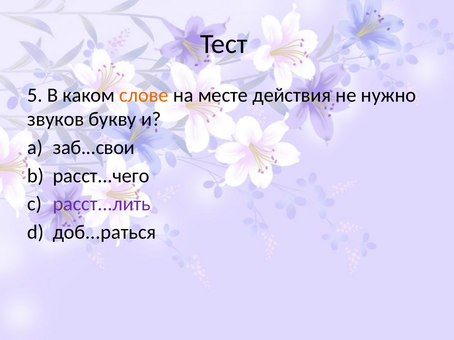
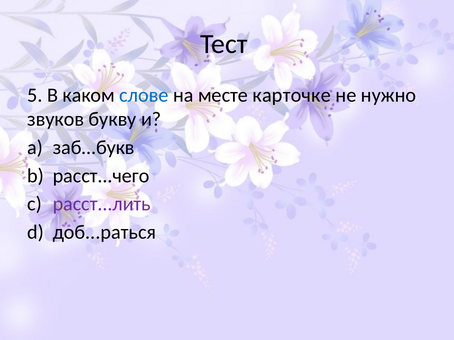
слове colour: orange -> blue (144, 95)
действия: действия -> карточке (292, 95)
заб...свои: заб...свои -> заб...букв (94, 148)
